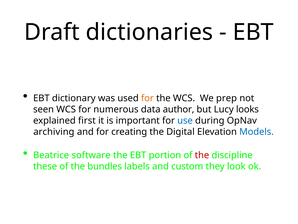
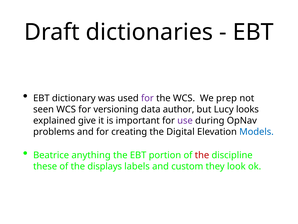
for colour: orange -> purple (147, 98)
numerous: numerous -> versioning (116, 109)
first: first -> give (87, 120)
use colour: blue -> purple (185, 120)
archiving: archiving -> problems (54, 132)
software: software -> anything (91, 155)
bundles: bundles -> displays (105, 166)
